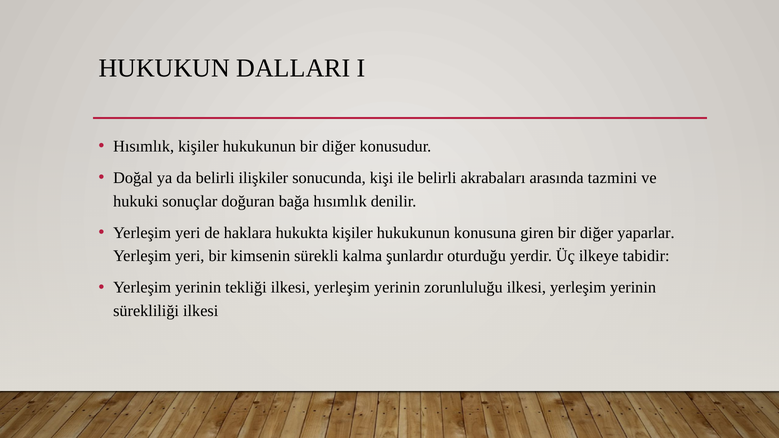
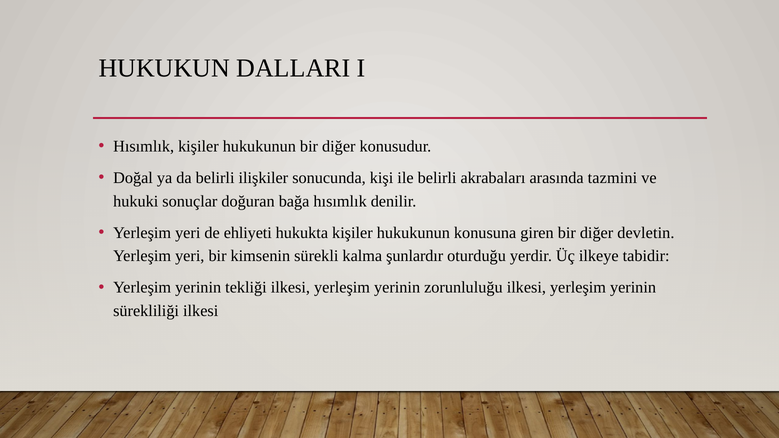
haklara: haklara -> ehliyeti (248, 233)
yaparlar: yaparlar -> devletin (646, 233)
